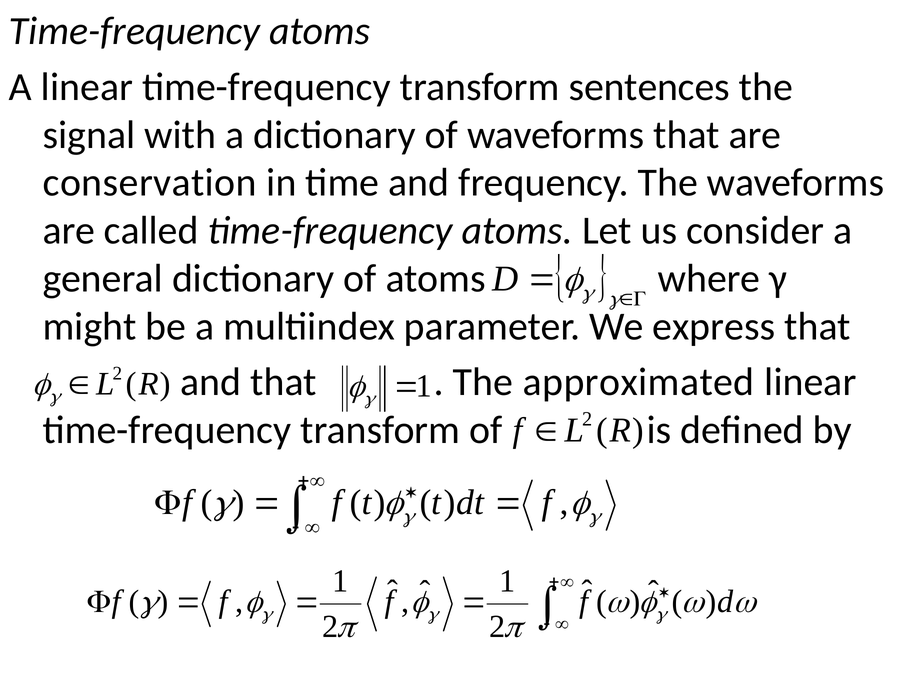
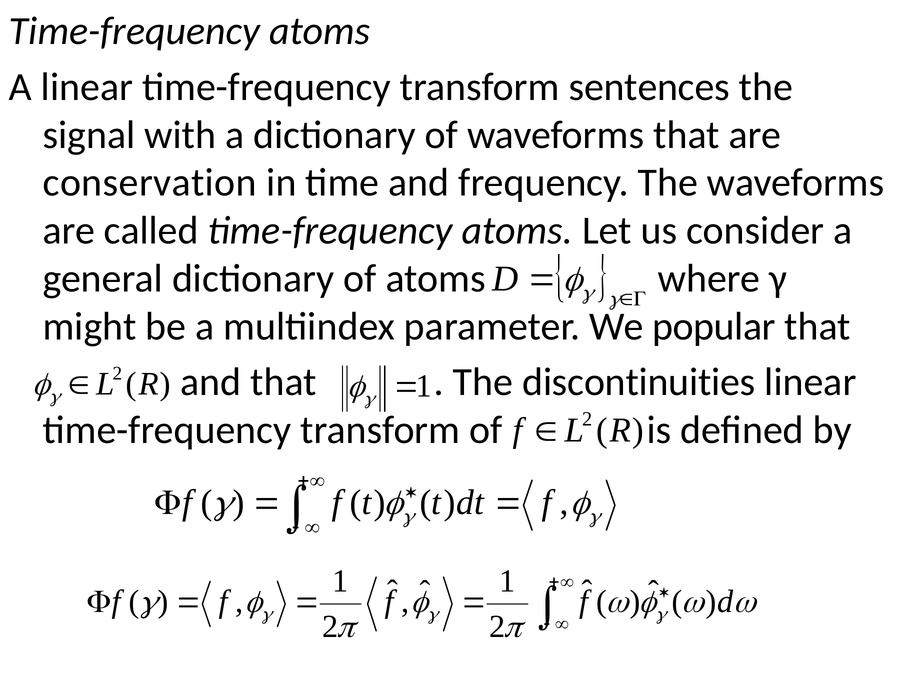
express: express -> popular (714, 326)
approximated: approximated -> discontinuities (639, 382)
